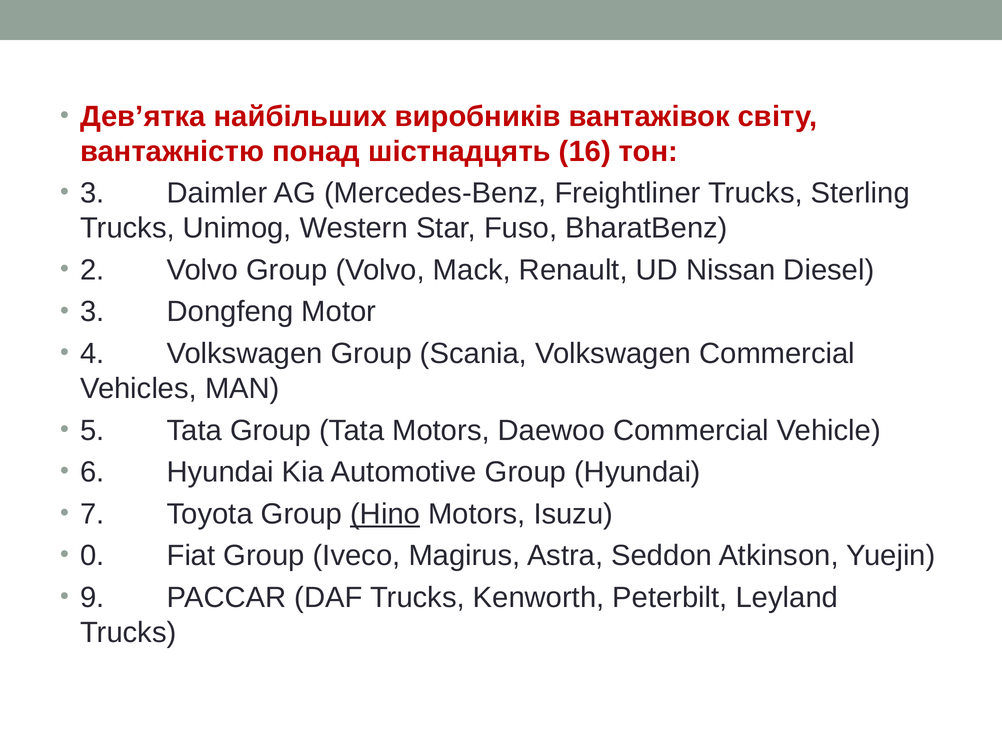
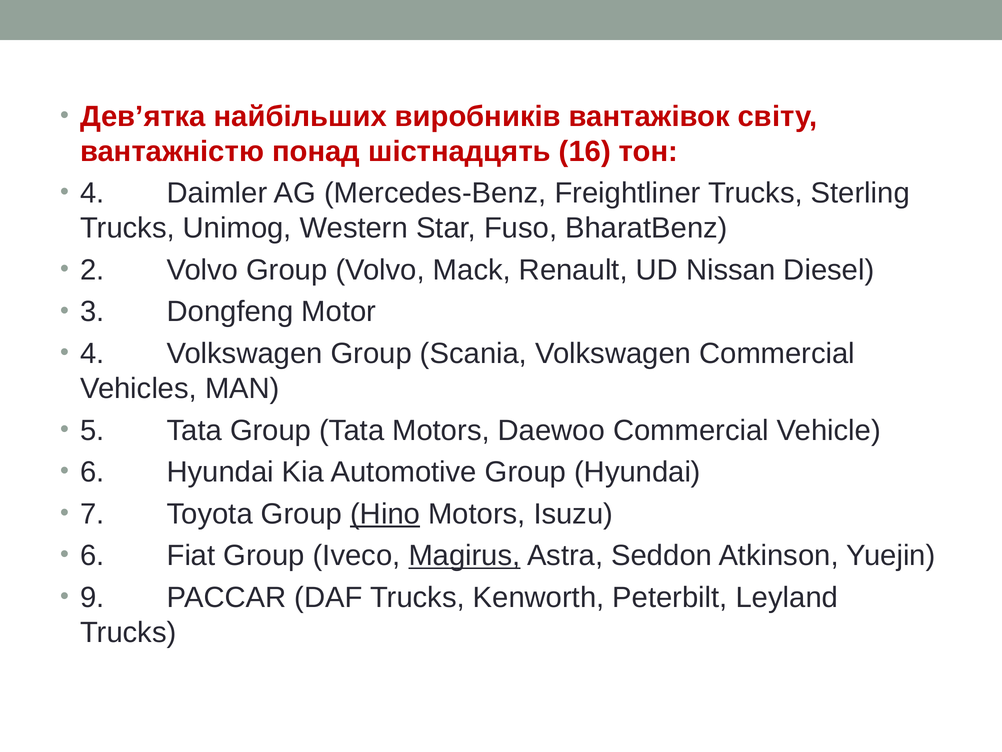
3: 3 -> 4 (92, 193)
0: 0 -> 6 (92, 555)
Magirus underline: none -> present (464, 555)
